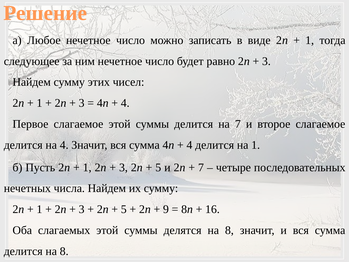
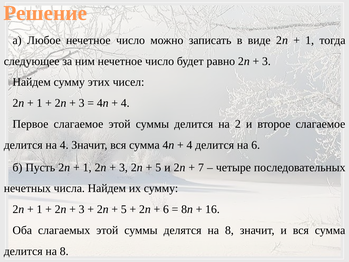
на 7: 7 -> 2 (238, 124)
на 1: 1 -> 6 (256, 145)
9: 9 -> 6 (166, 209)
